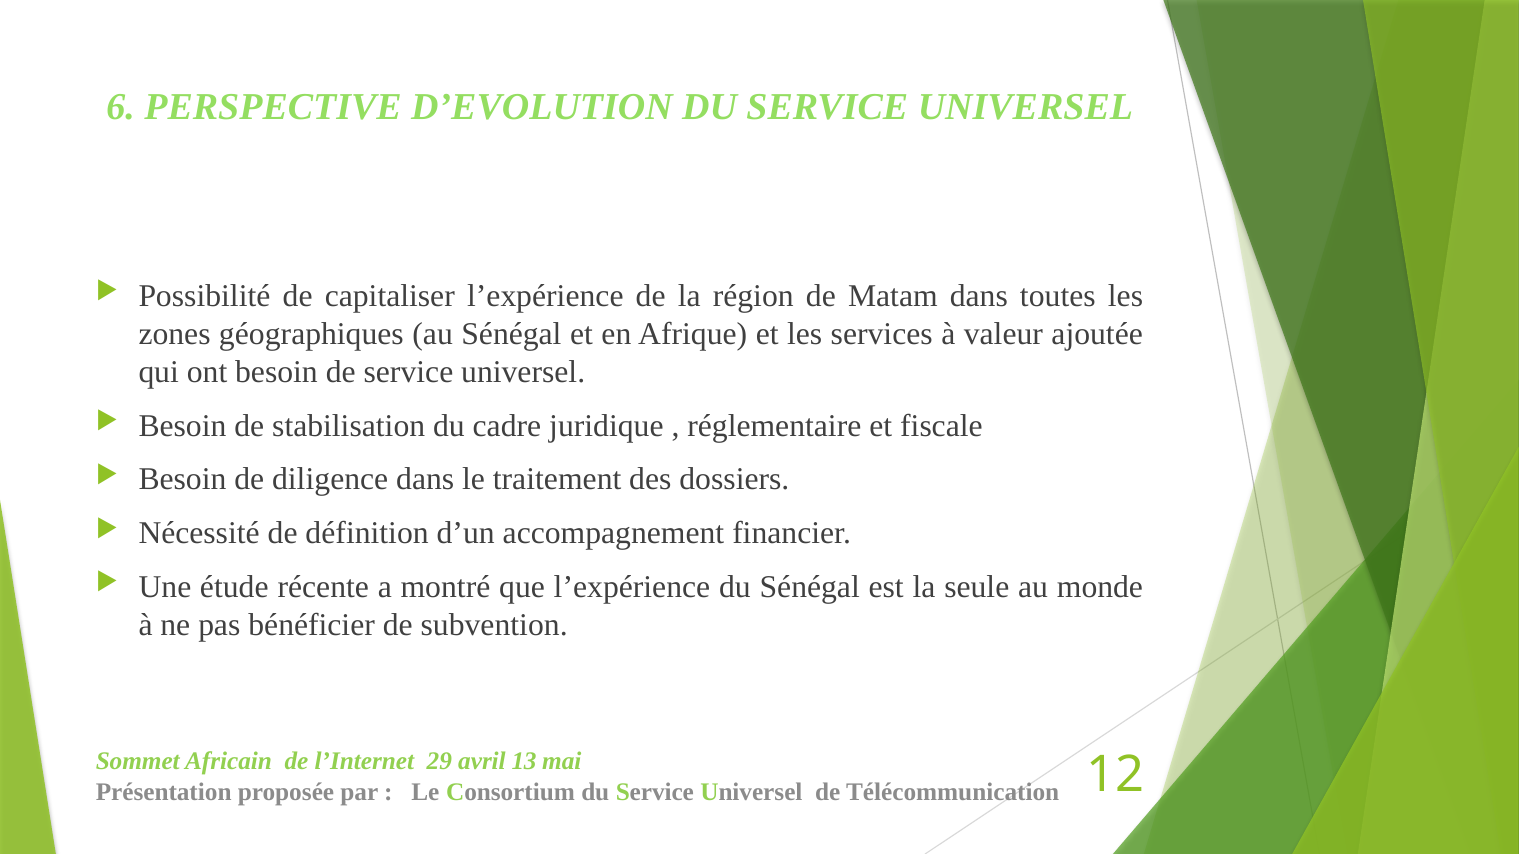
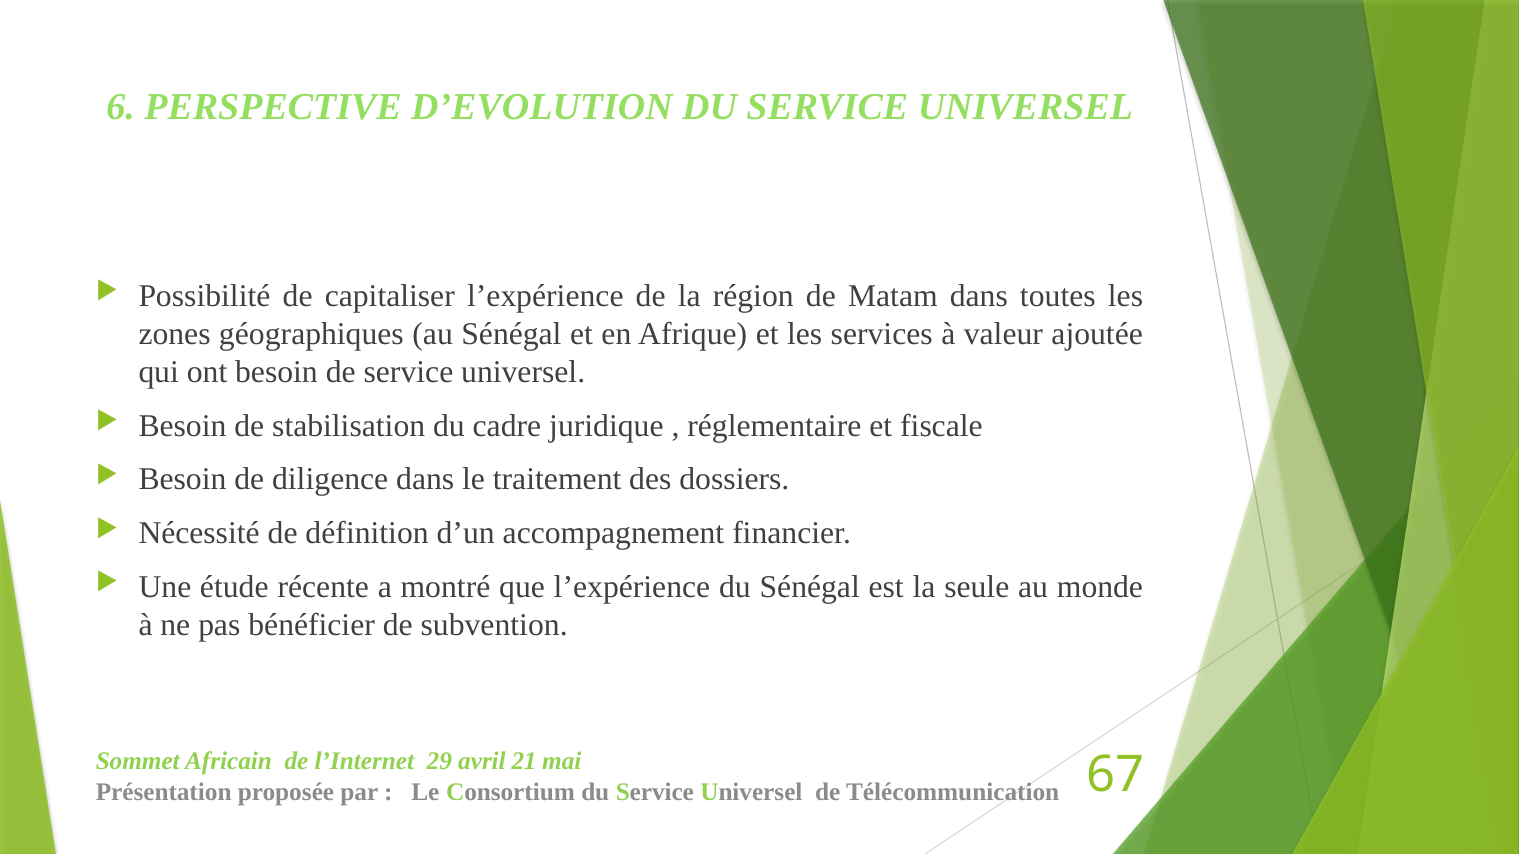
13: 13 -> 21 (524, 762)
12: 12 -> 67 (1115, 775)
